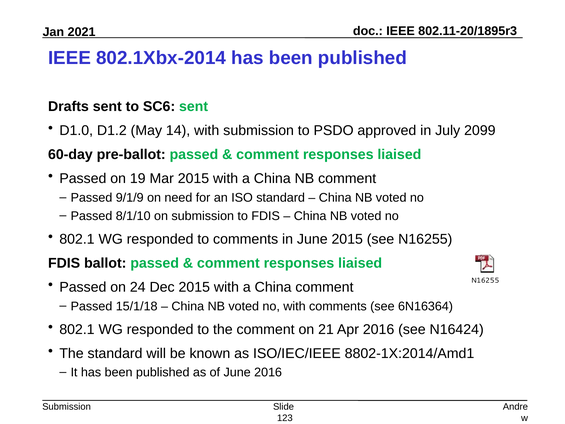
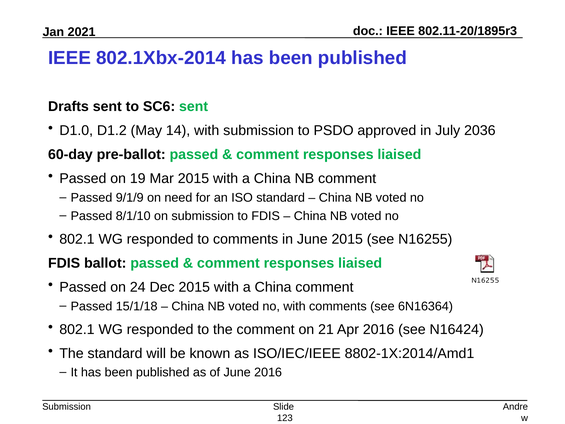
2099: 2099 -> 2036 (480, 130)
